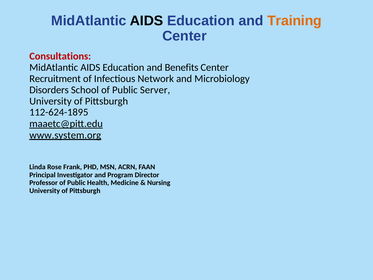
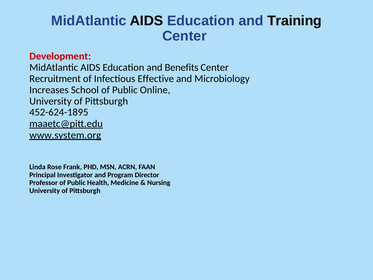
Training colour: orange -> black (295, 21)
Consultations: Consultations -> Development (60, 56)
Network: Network -> Effective (156, 79)
Disorders: Disorders -> Increases (49, 90)
Server: Server -> Online (155, 90)
112-624-1895: 112-624-1895 -> 452-624-1895 (59, 112)
